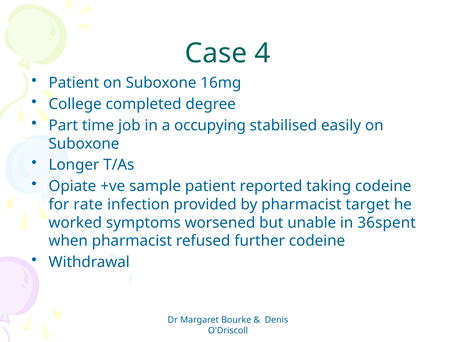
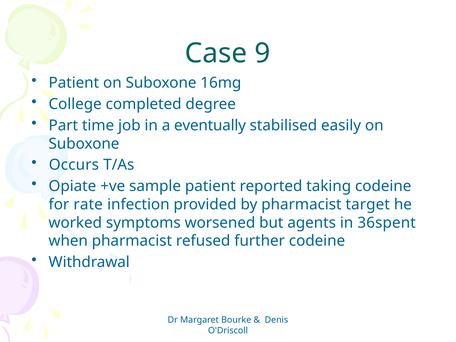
4: 4 -> 9 (262, 53)
occupying: occupying -> eventually (210, 125)
Longer: Longer -> Occurs (74, 165)
unable: unable -> agents (312, 223)
